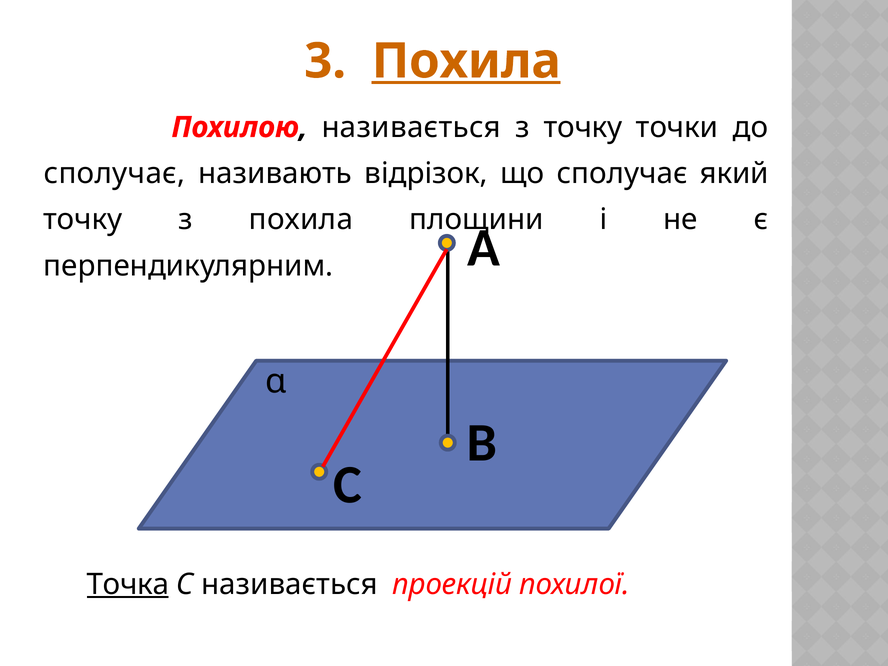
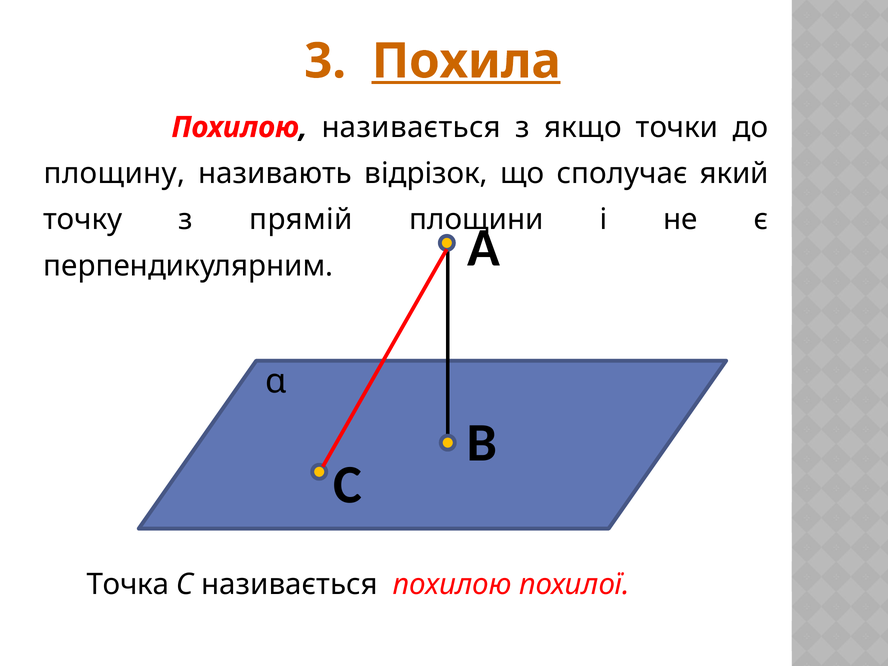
з точку: точку -> якщо (583, 127)
сполучає: сполучає -> площину (114, 173)
з похила: похила -> прямій (301, 220)
Точка underline: present -> none (128, 584)
називається проекцій: проекцій -> похилою (452, 584)
